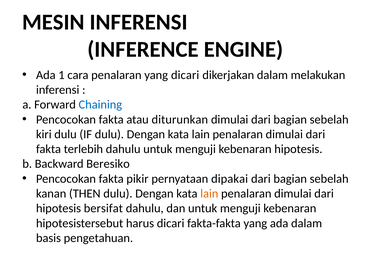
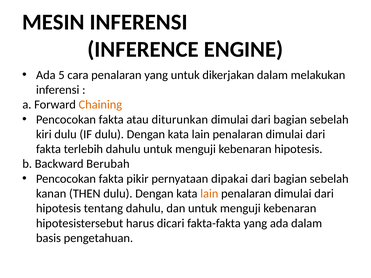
1: 1 -> 5 (61, 75)
yang dicari: dicari -> untuk (185, 75)
Chaining colour: blue -> orange (100, 105)
Beresiko: Beresiko -> Berubah (108, 164)
bersifat: bersifat -> tentang (103, 209)
